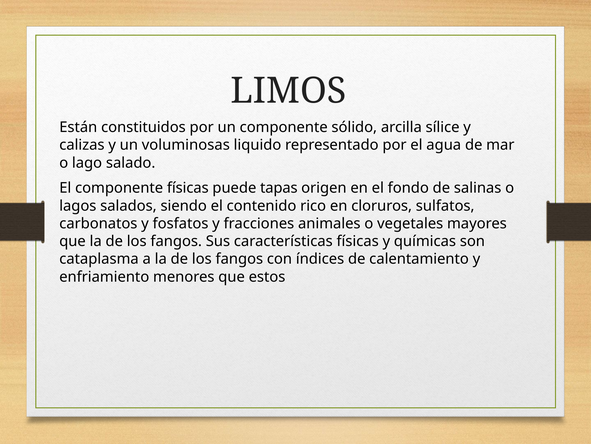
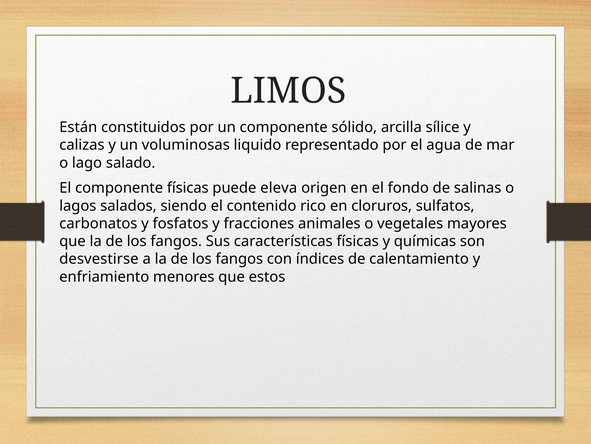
tapas: tapas -> eleva (279, 188)
cataplasma: cataplasma -> desvestirse (99, 259)
